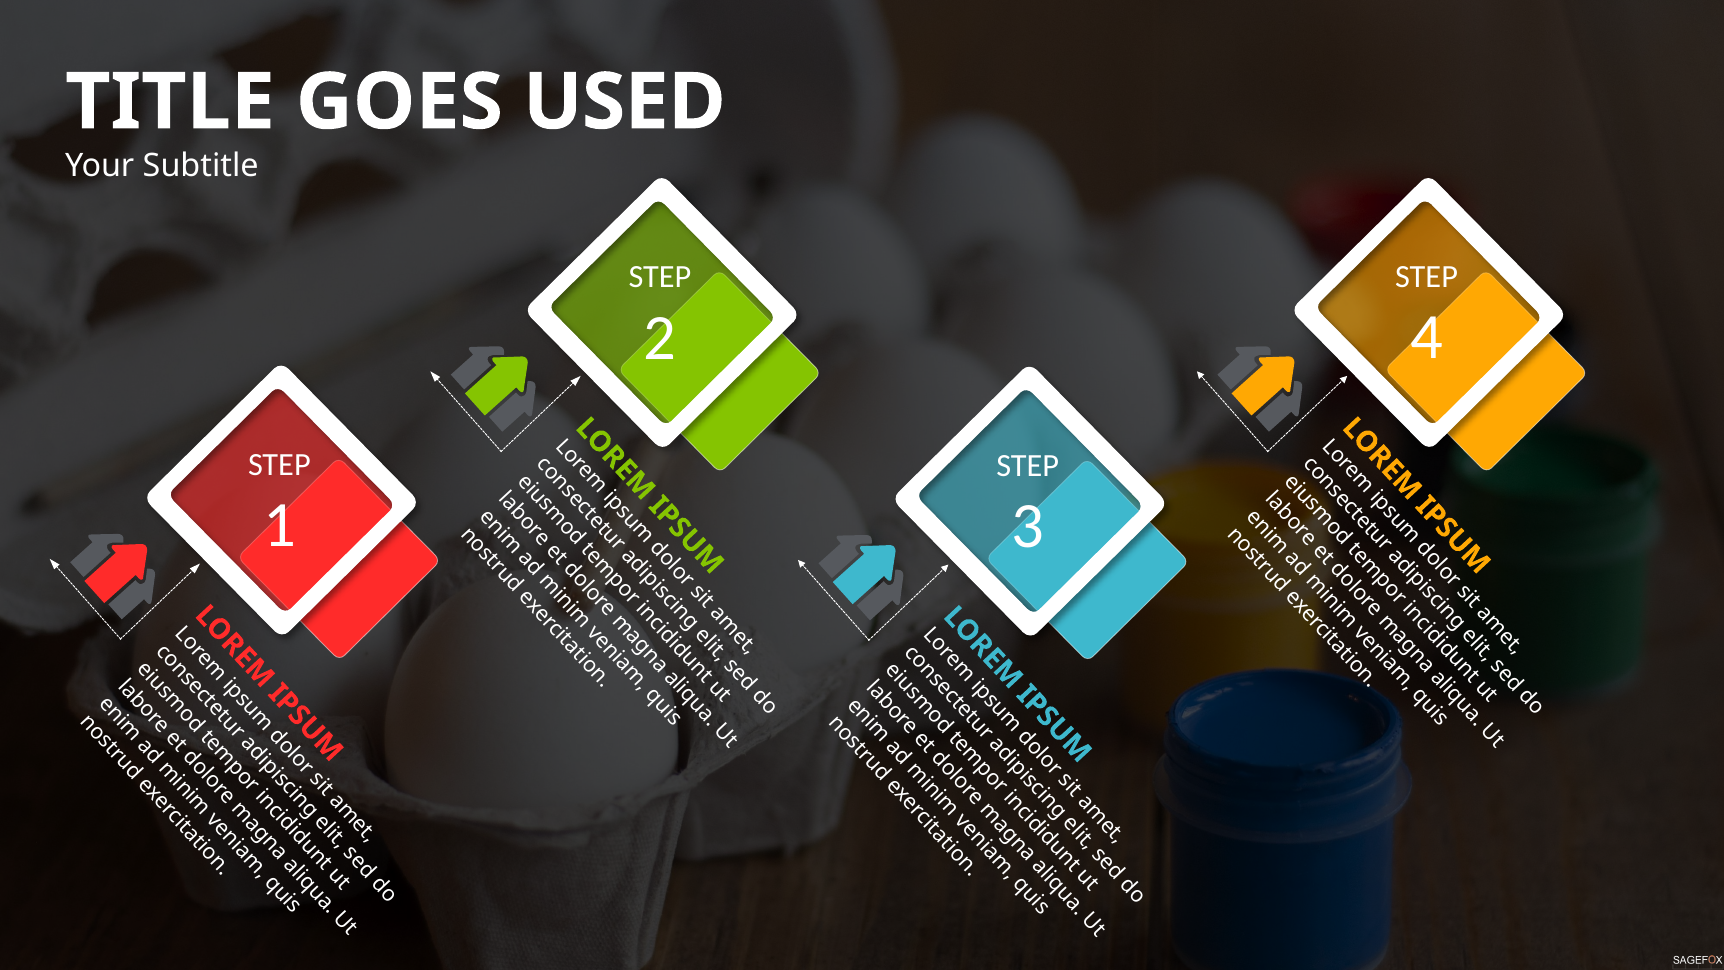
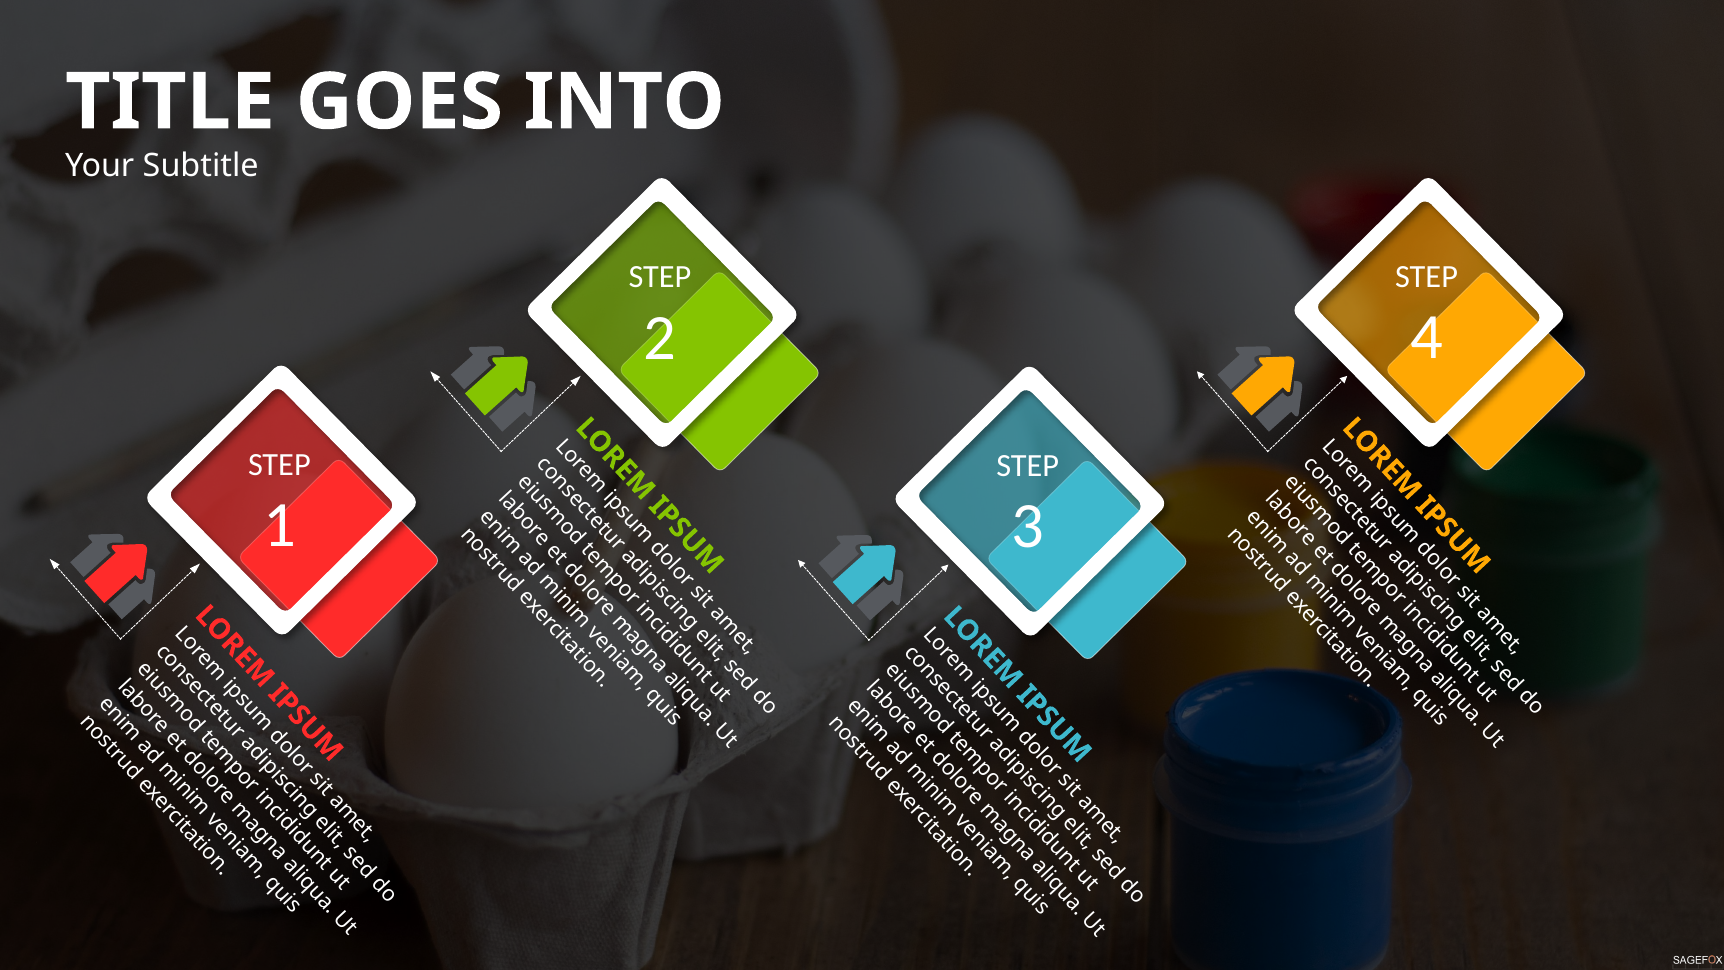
USED: USED -> INTO (624, 102)
